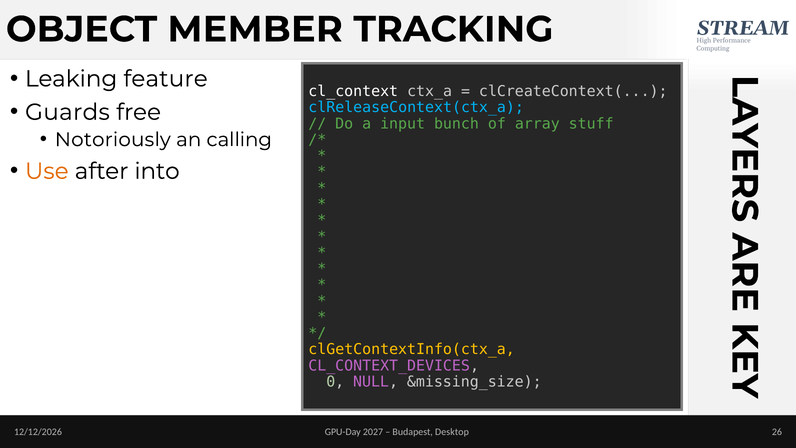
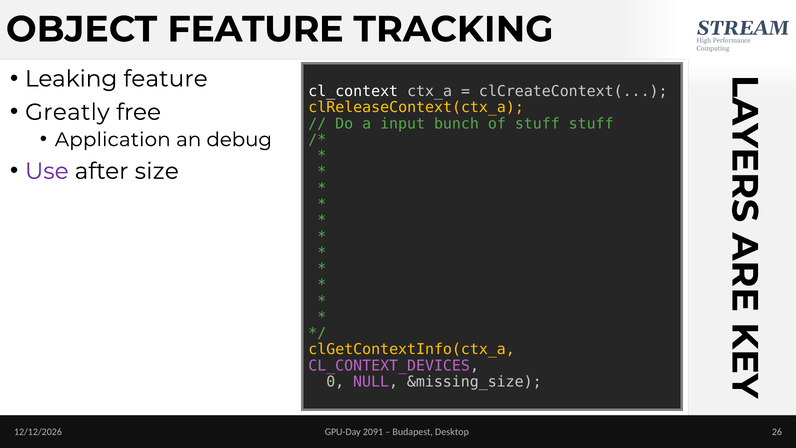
OBJECT MEMBER: MEMBER -> FEATURE (256, 29)
Guards: Guards -> Greatly (67, 112)
clReleaseContext(ctx_a colour: light blue -> yellow (416, 107)
of array: array -> stuff (537, 124)
Notoriously: Notoriously -> Application (113, 140)
calling: calling -> debug (239, 140)
Use colour: orange -> purple (47, 171)
into: into -> size (157, 171)
2027: 2027 -> 2091 (373, 432)
